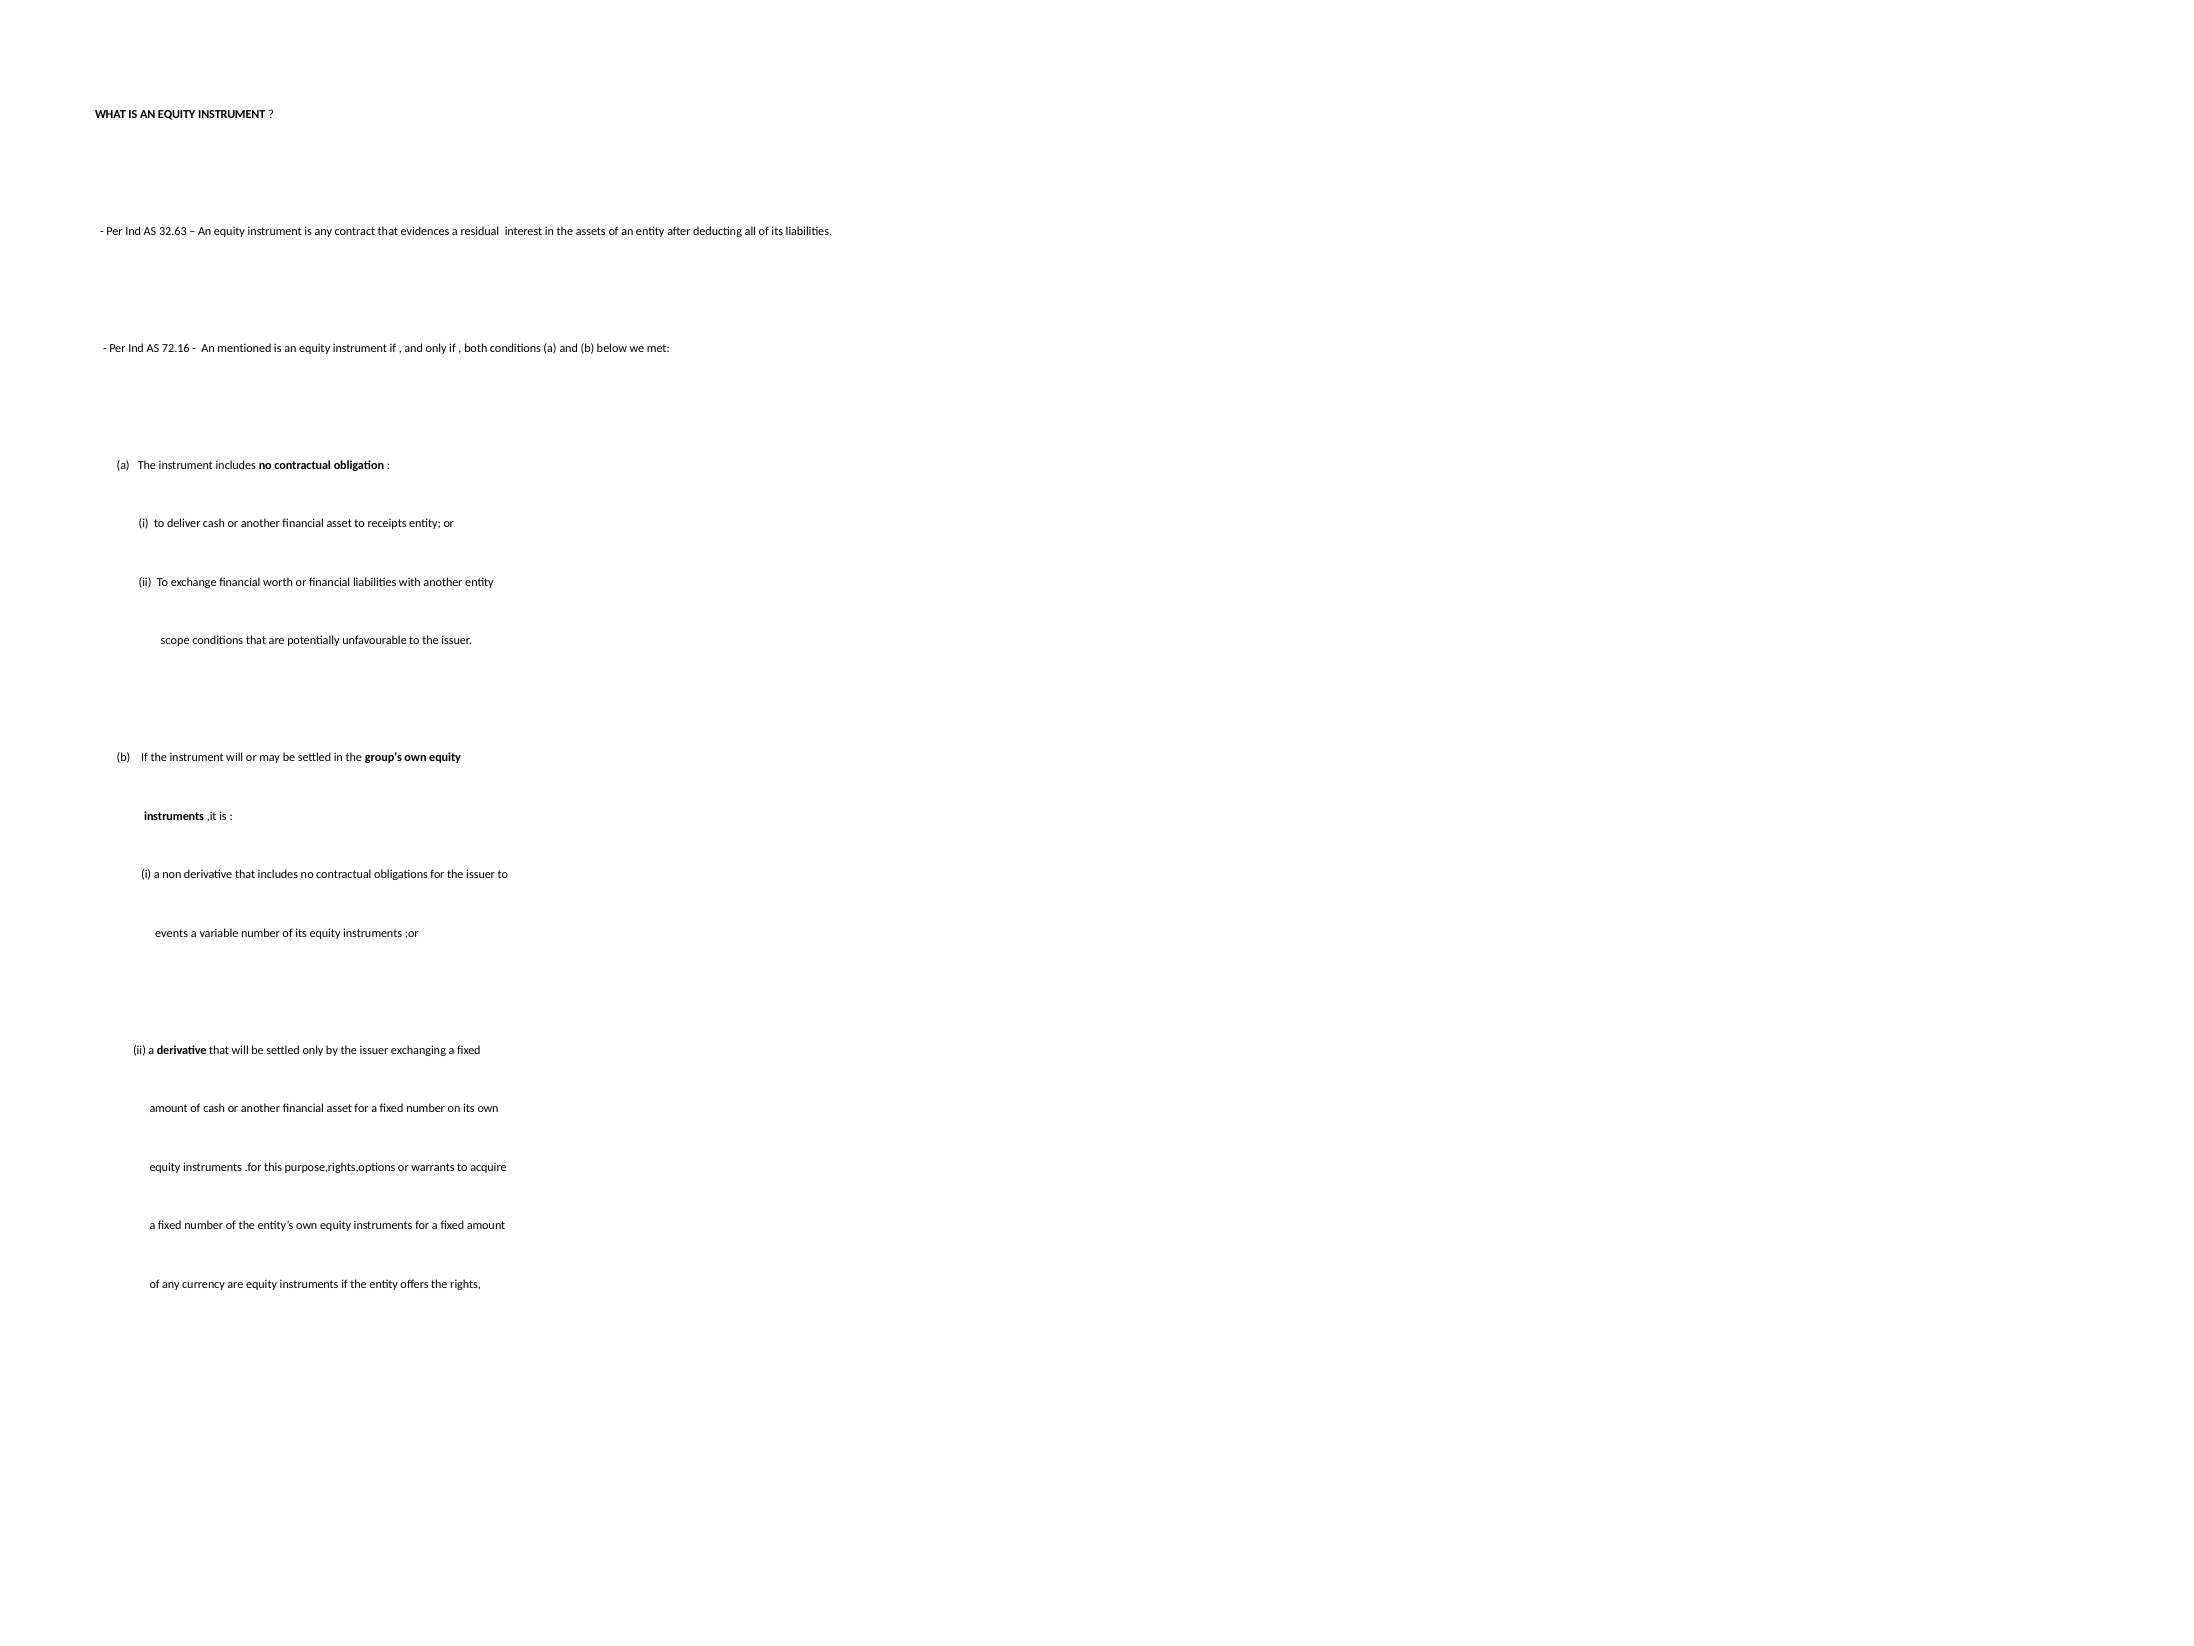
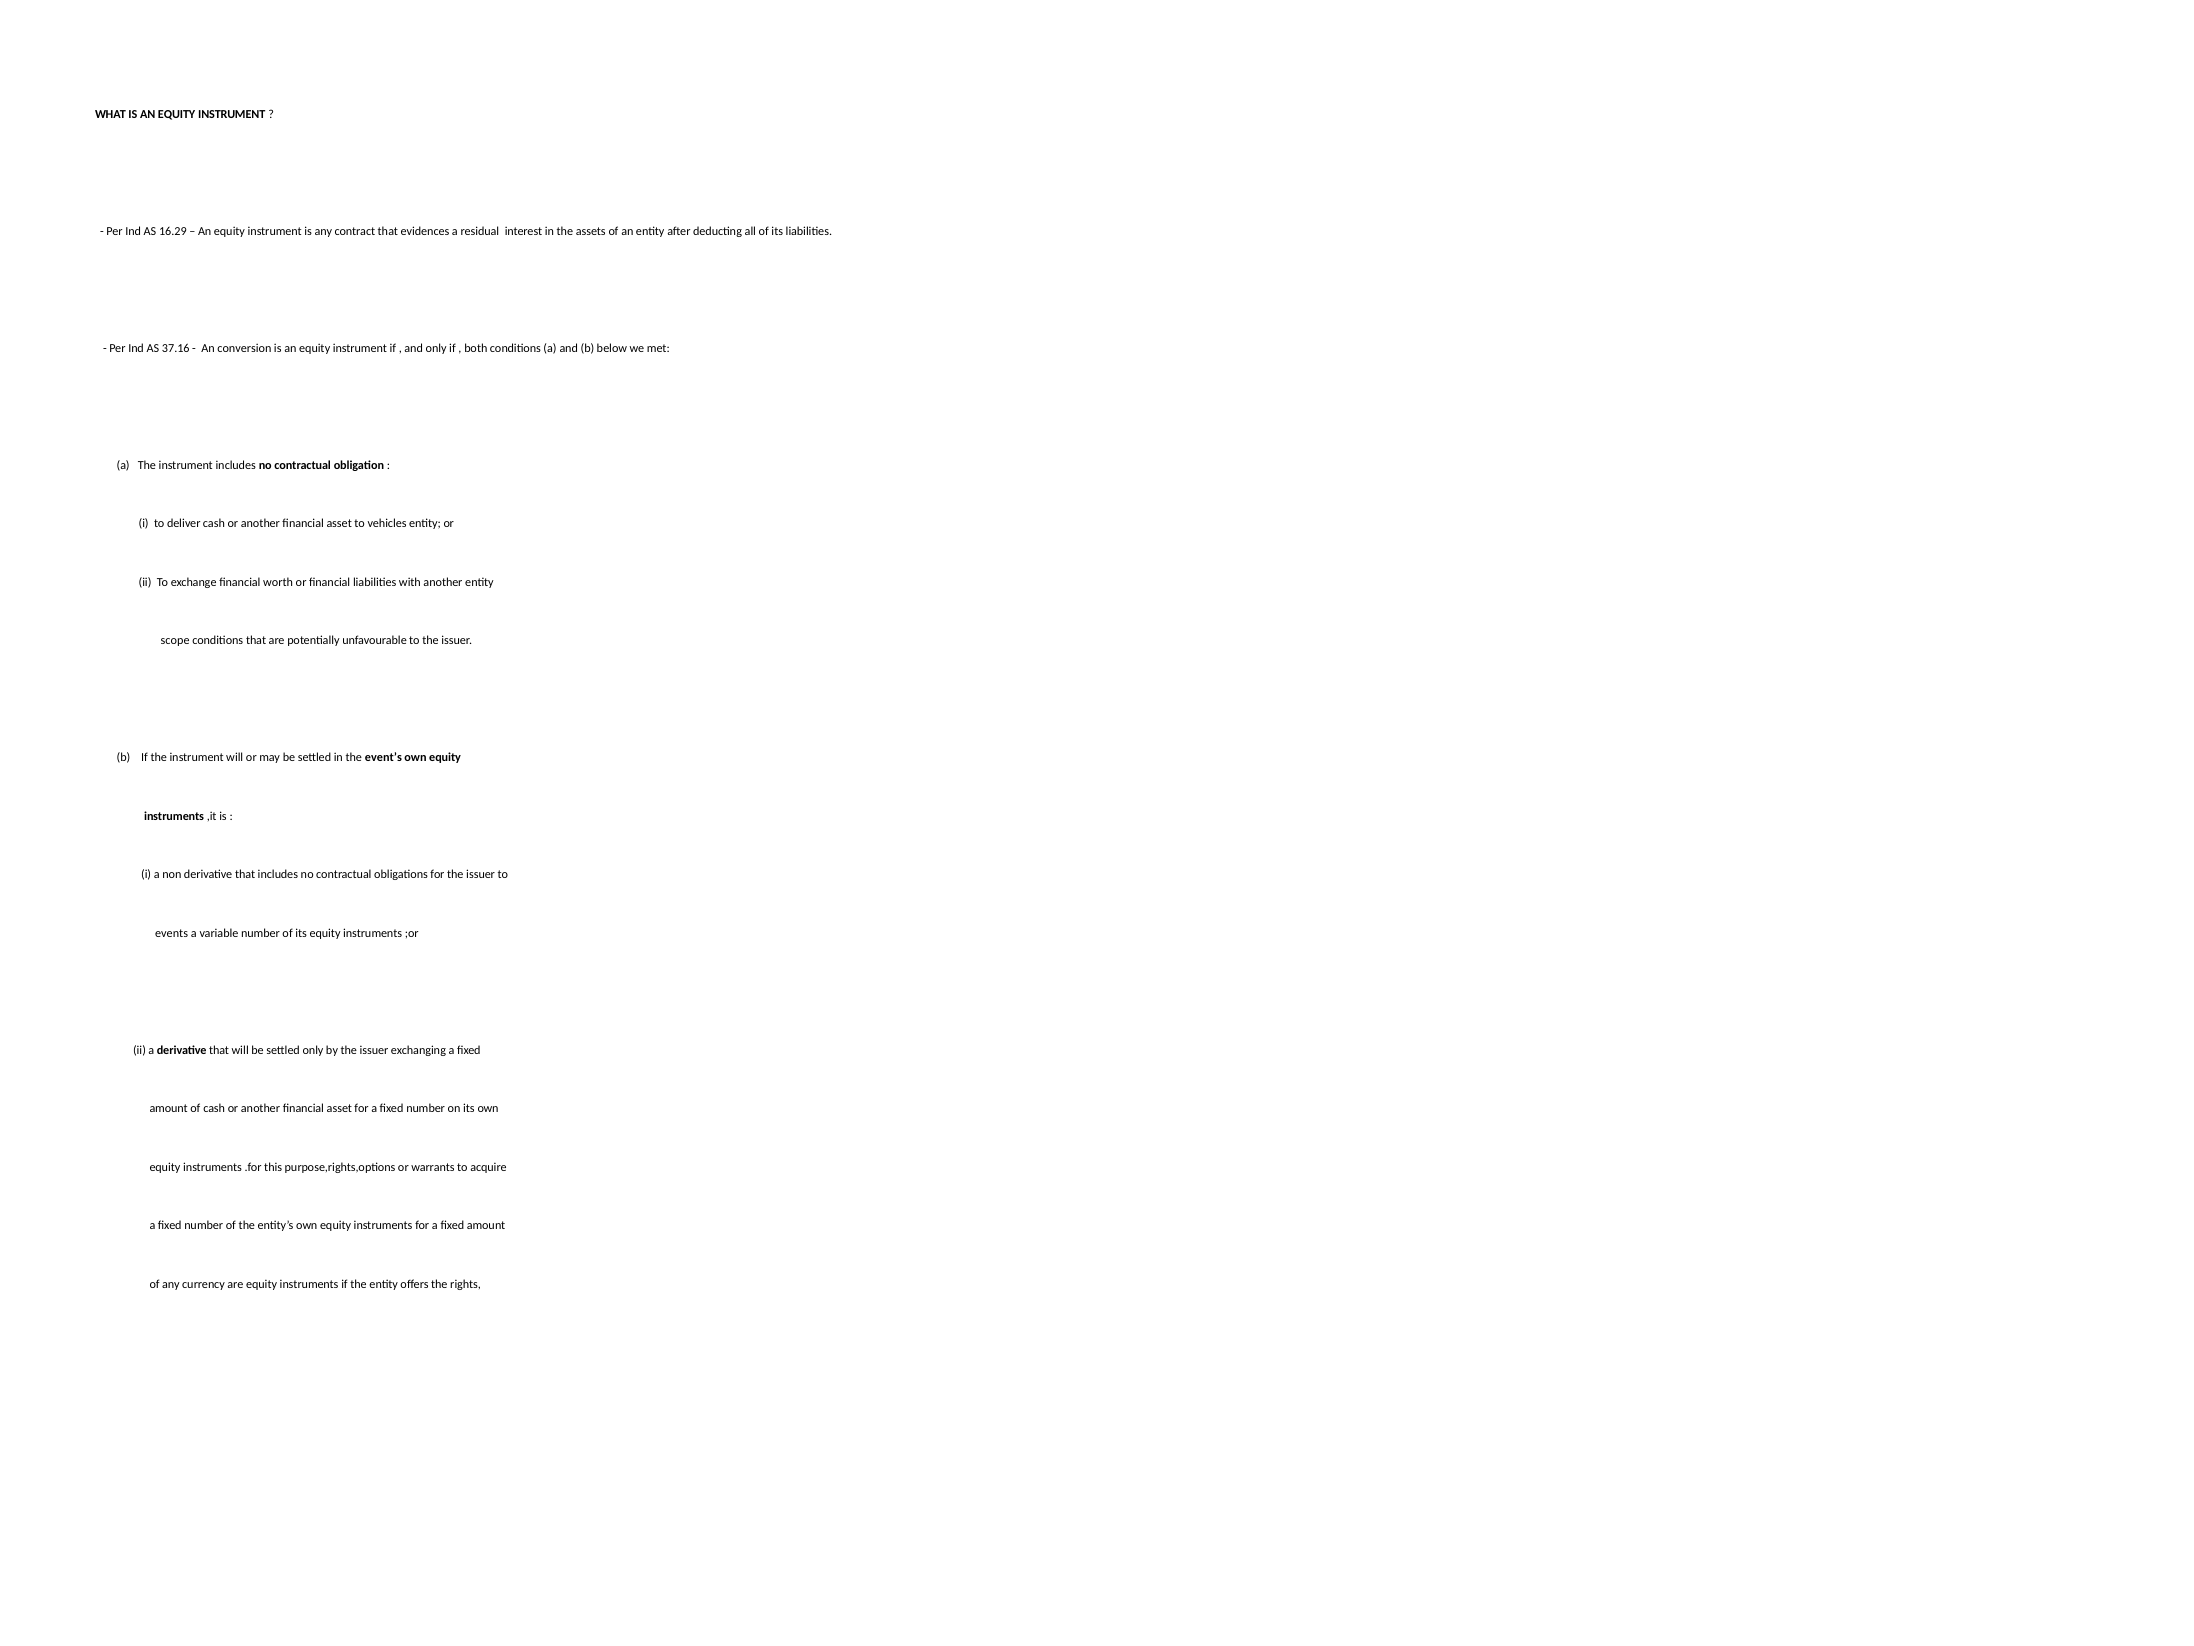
32.63: 32.63 -> 16.29 (173, 231)
72.16: 72.16 -> 37.16 (176, 348)
mentioned: mentioned -> conversion (244, 348)
receipts: receipts -> vehicles (387, 523)
group’s: group’s -> event’s (383, 757)
